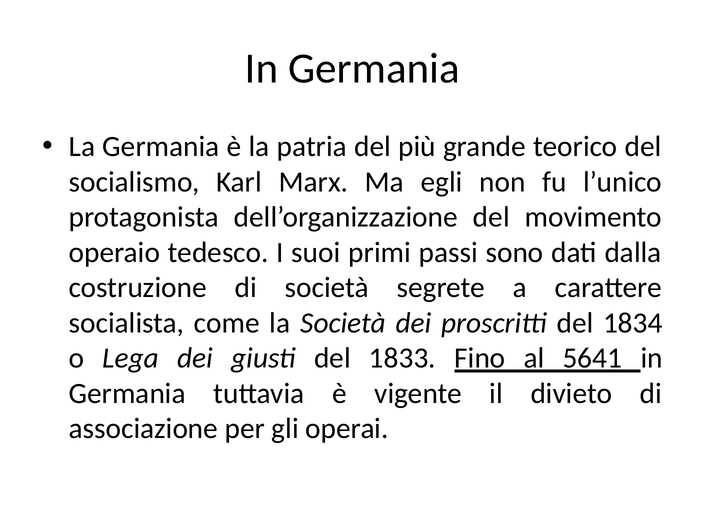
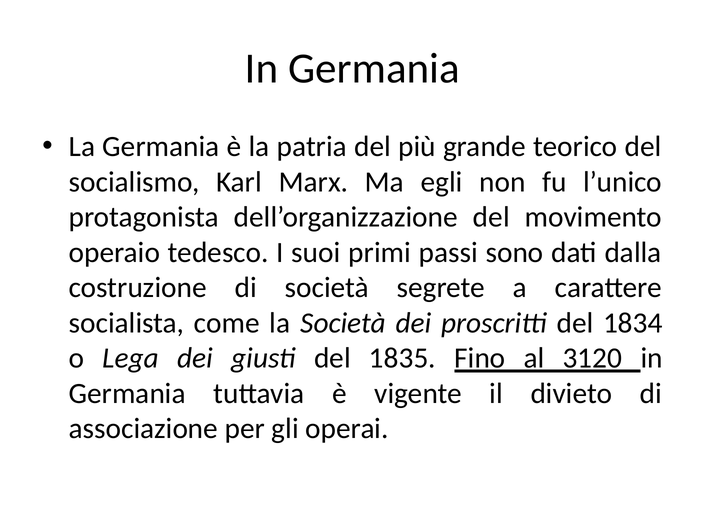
1833: 1833 -> 1835 (402, 358)
5641: 5641 -> 3120 (592, 358)
